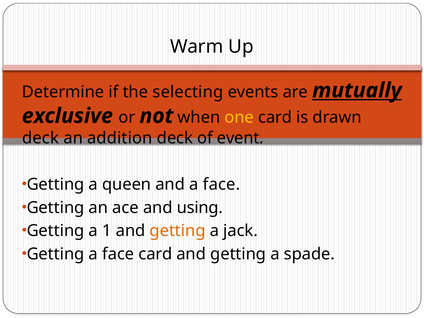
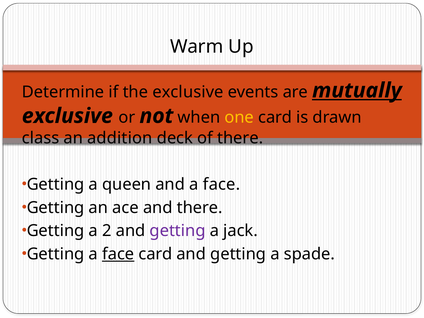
the selecting: selecting -> exclusive (188, 92)
deck: deck -> class (41, 138)
of event: event -> there (240, 138)
and using: using -> there (200, 208)
1: 1 -> 2 (107, 231)
getting colour: orange -> purple (178, 231)
face underline: none -> present (118, 254)
